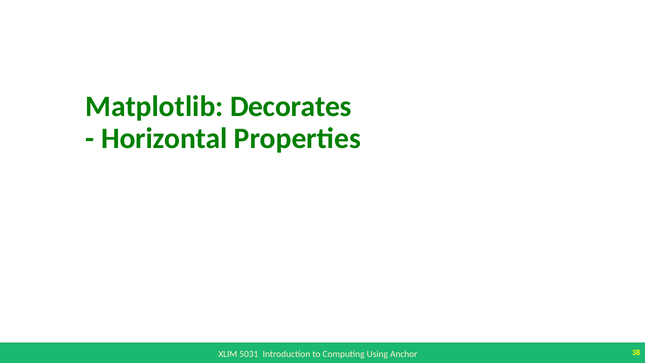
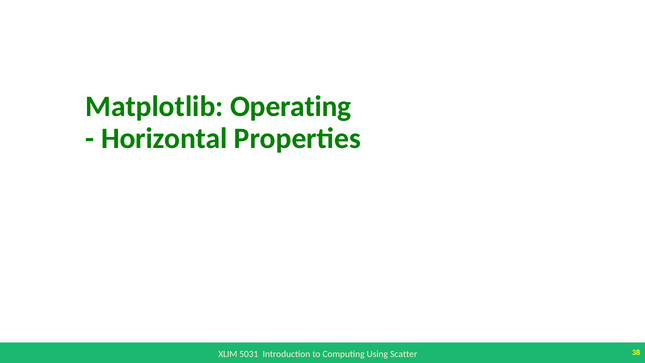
Decorates: Decorates -> Operating (291, 106)
Anchor: Anchor -> Scatter (404, 354)
